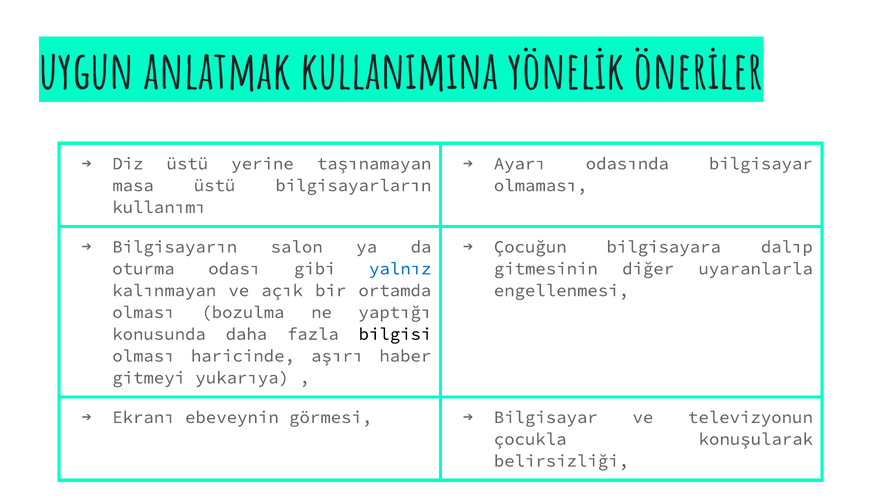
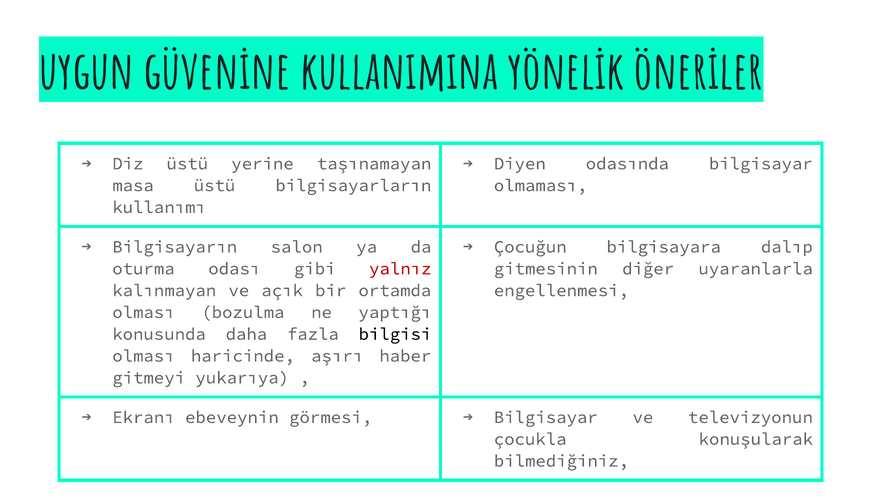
anlatmak: anlatmak -> güvenine (217, 72)
Ayarı: Ayarı -> Diyen (520, 163)
yalnız colour: blue -> red (400, 268)
belirsizliği: belirsizliği -> bilmediğiniz (561, 461)
